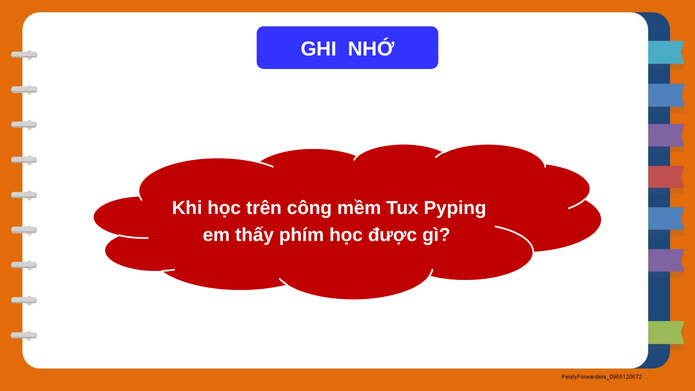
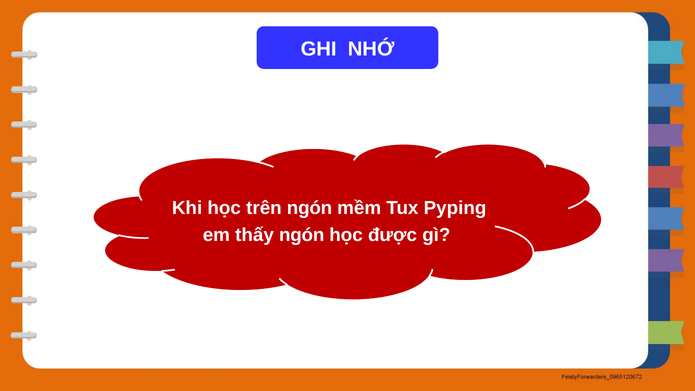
trên công: công -> ngón (310, 208)
thấy phím: phím -> ngón (302, 235)
